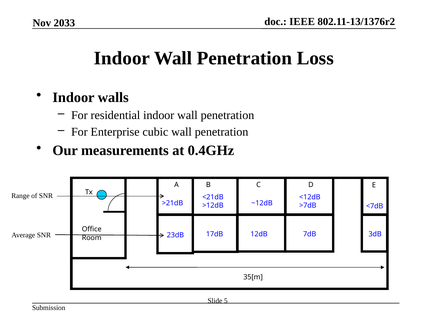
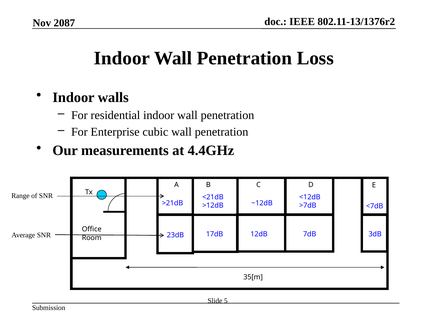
2033: 2033 -> 2087 (64, 23)
0.4GHz: 0.4GHz -> 4.4GHz (211, 151)
